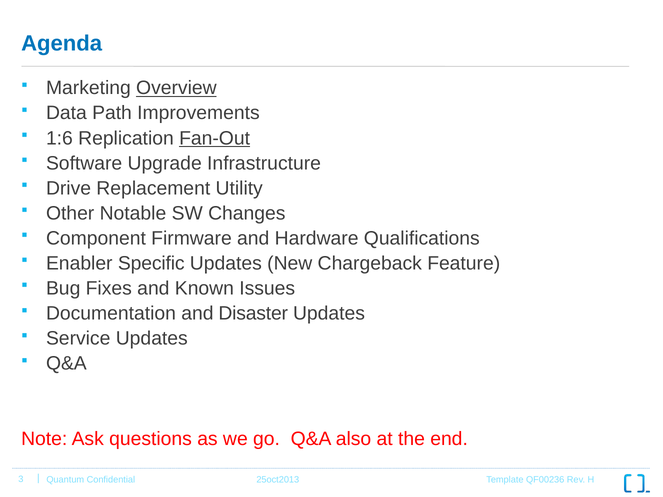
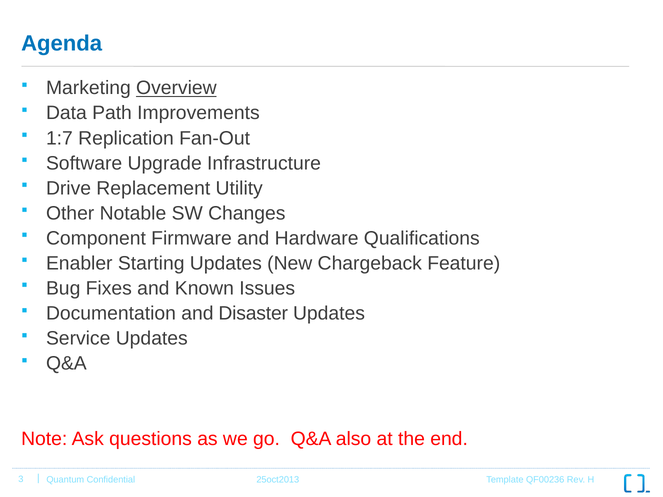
1:6: 1:6 -> 1:7 (59, 138)
Fan-Out underline: present -> none (215, 138)
Specific: Specific -> Starting (151, 264)
